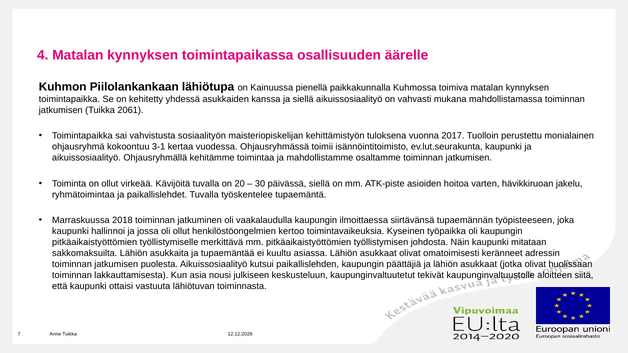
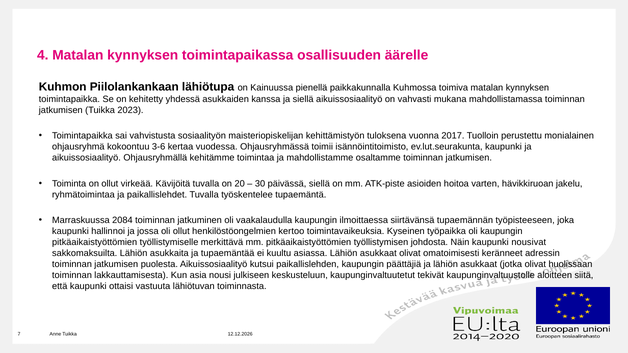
2061: 2061 -> 2023 (130, 110)
3-1: 3-1 -> 3-6 (159, 147)
2018: 2018 -> 2084 (122, 220)
mitataan: mitataan -> nousivat (529, 242)
